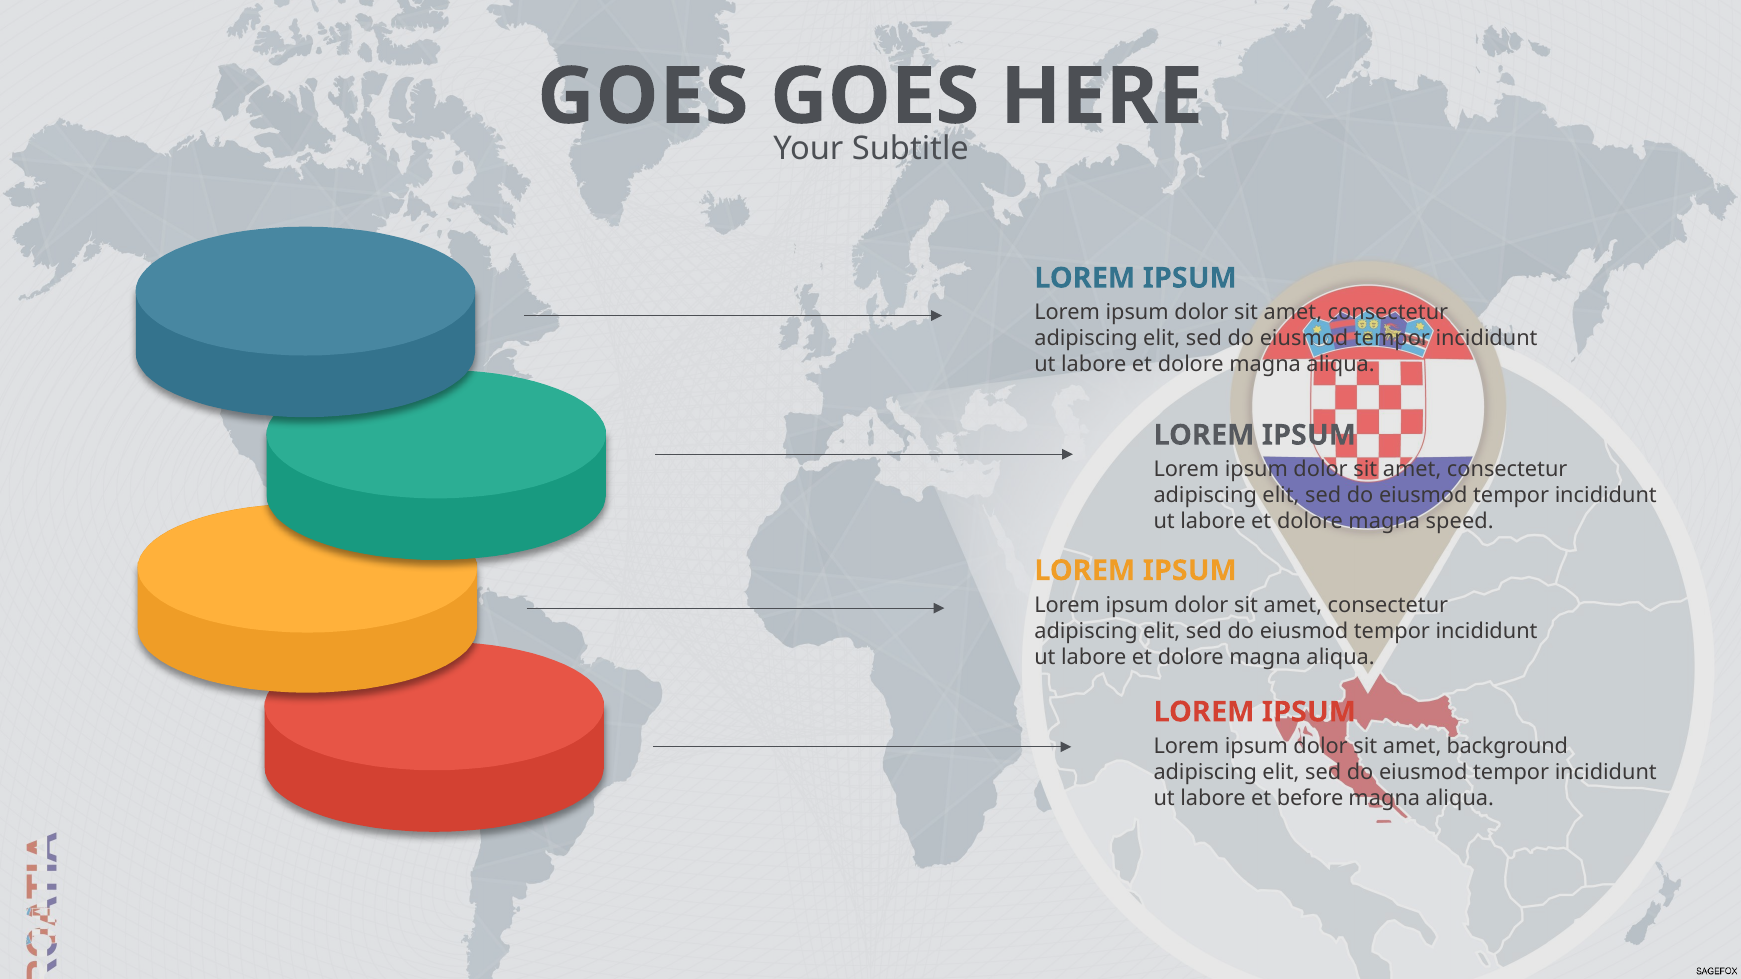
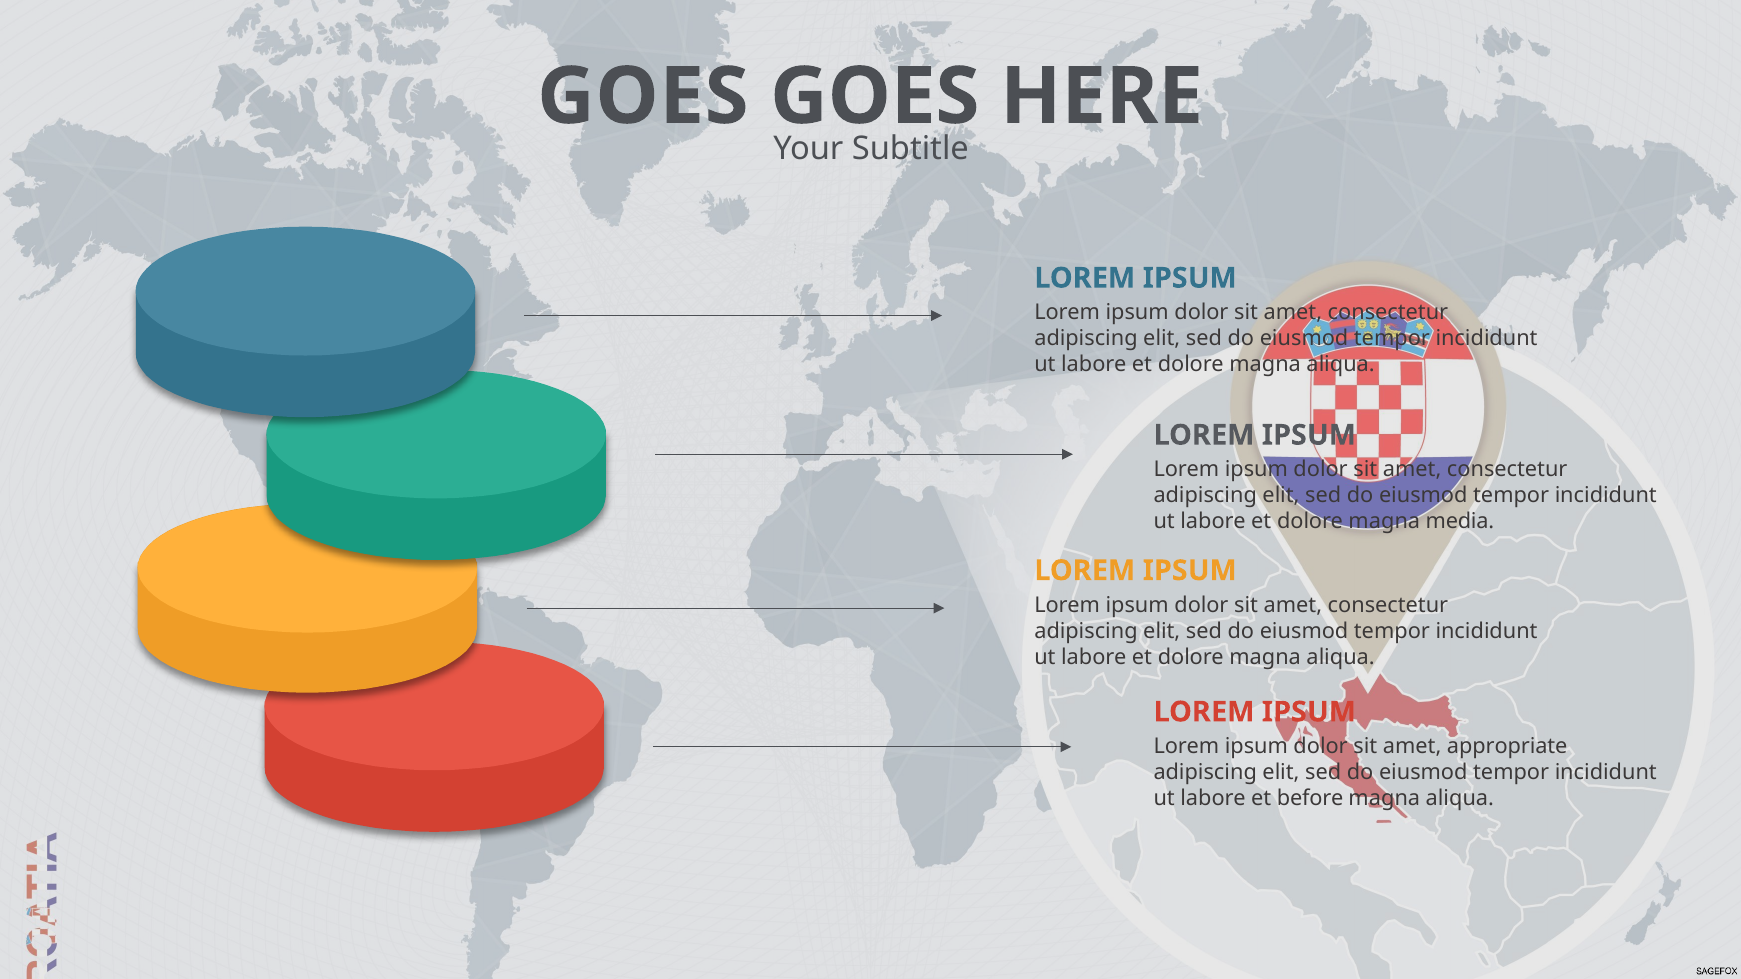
speed: speed -> media (1460, 522)
background: background -> appropriate (1507, 746)
